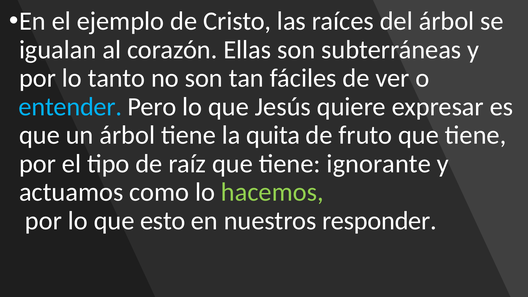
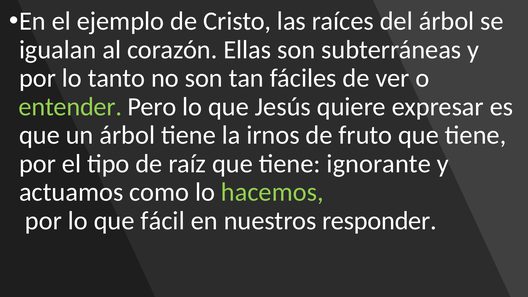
entender colour: light blue -> light green (70, 107)
quita: quita -> irnos (273, 135)
esto: esto -> fácil (163, 221)
